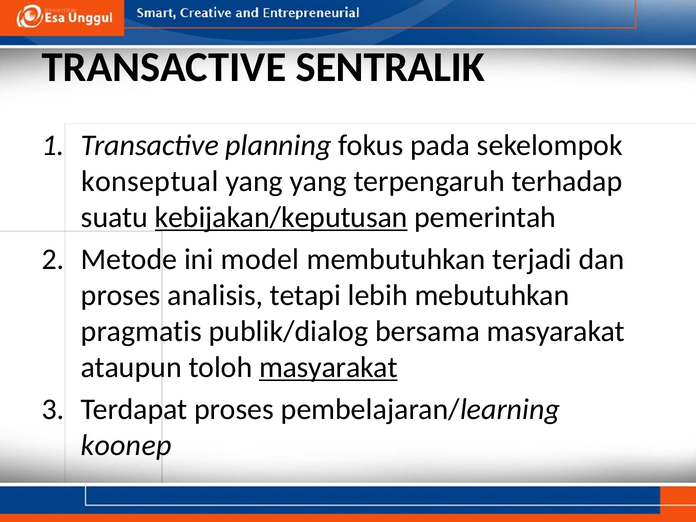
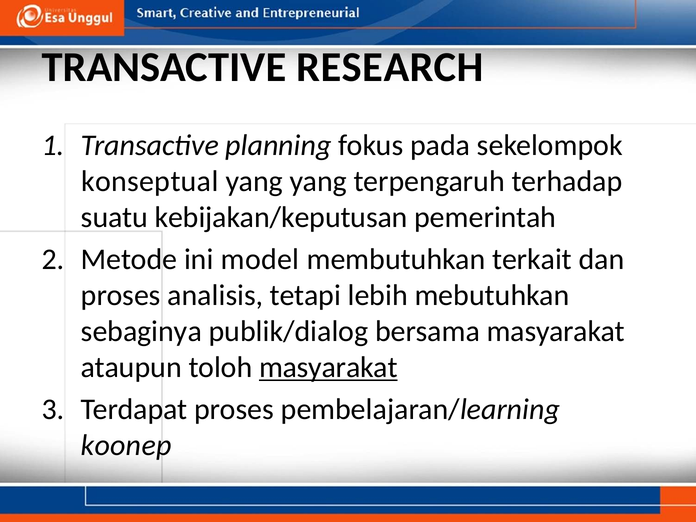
SENTRALIK: SENTRALIK -> RESEARCH (390, 67)
kebijakan/keputusan underline: present -> none (281, 217)
terjadi: terjadi -> terkait (532, 259)
pragmatis: pragmatis -> sebaginya (141, 331)
